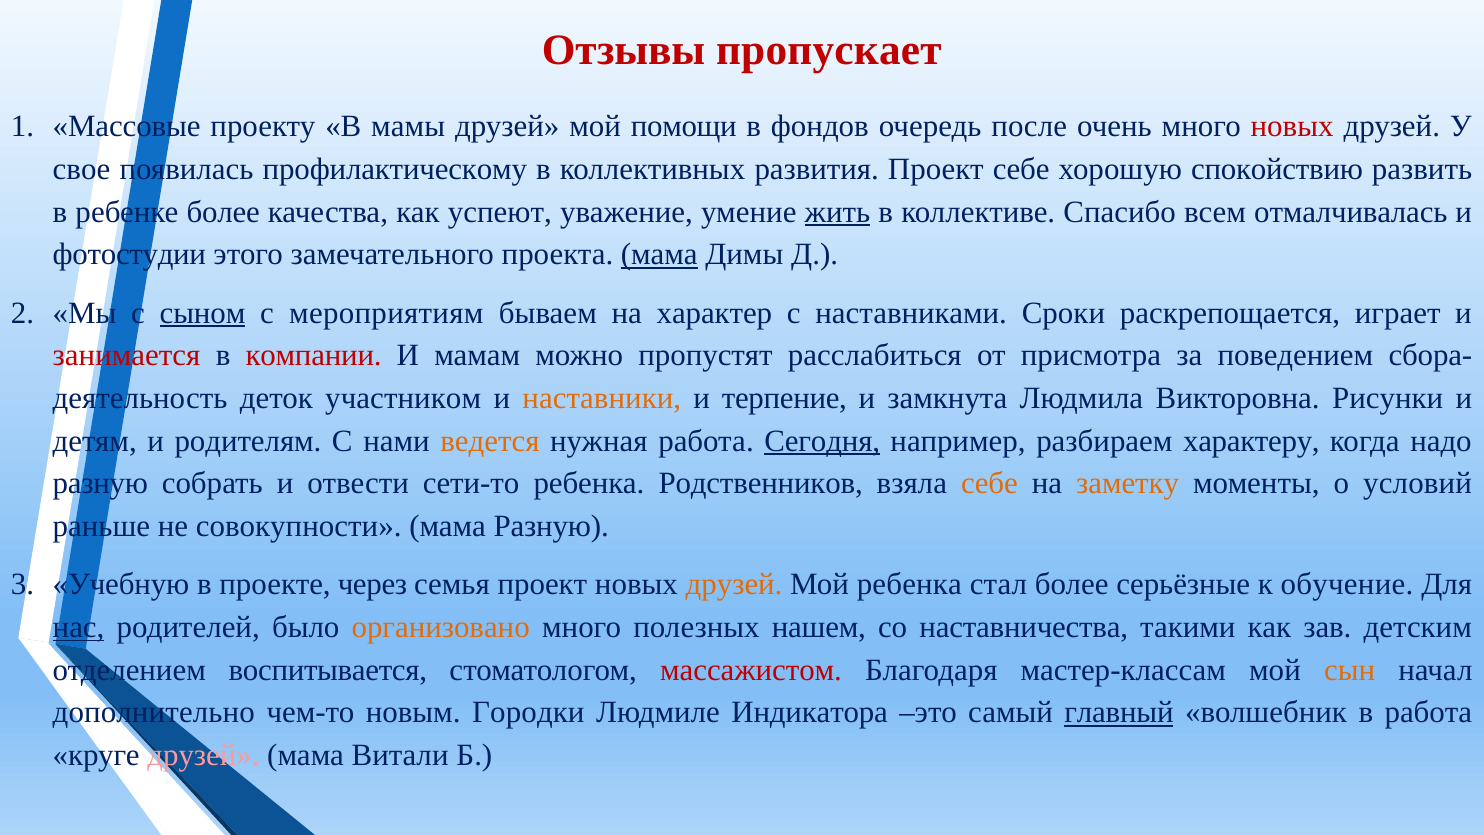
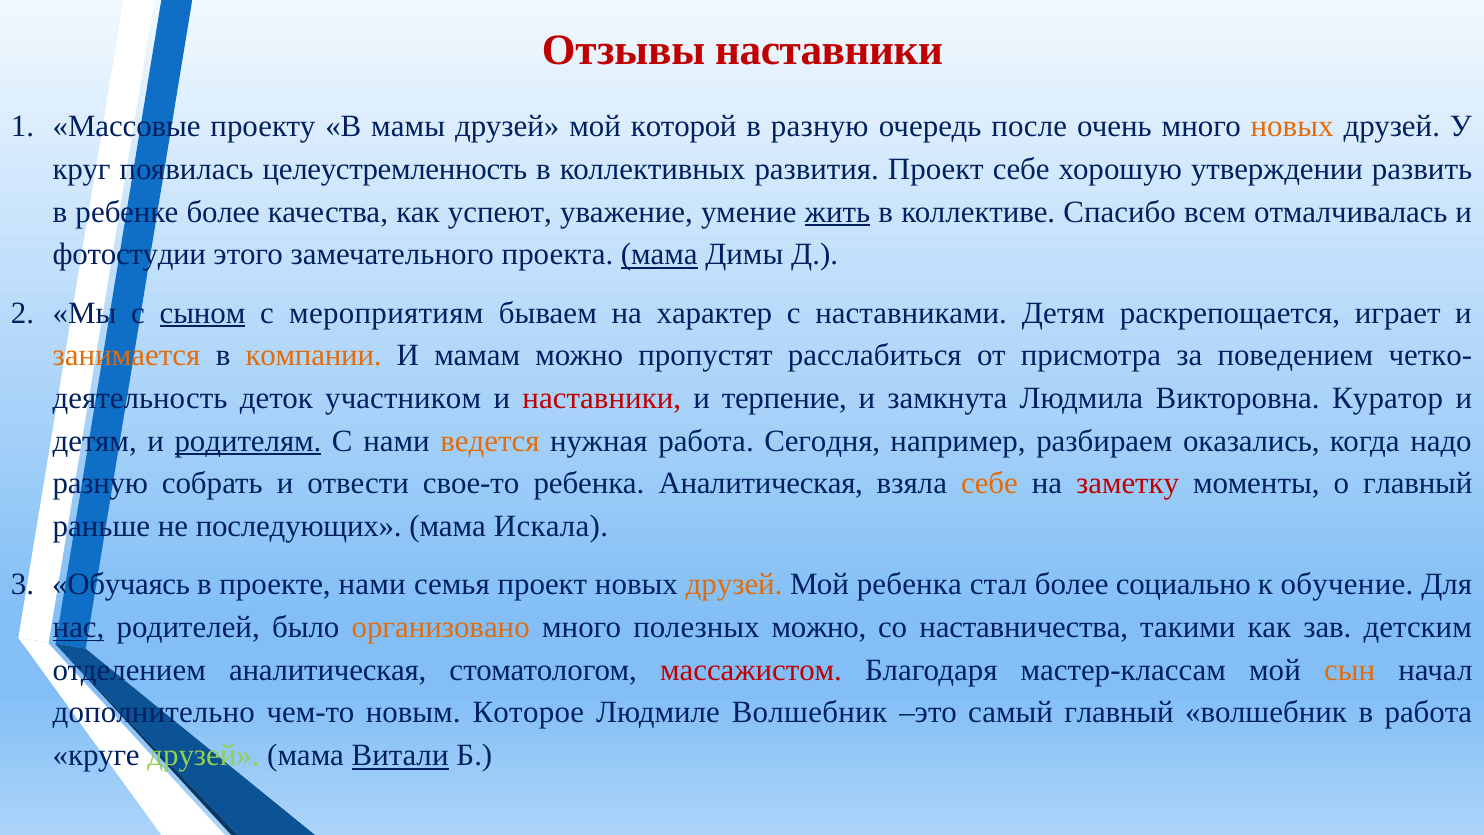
Отзывы пропускает: пропускает -> наставники (829, 50)
помощи: помощи -> которой (684, 127)
в фондов: фондов -> разную (820, 127)
новых colour: red -> orange (1292, 127)
свое: свое -> круг (82, 169)
профилактическому: профилактическому -> целеустремленность (395, 169)
спокойствию: спокойствию -> утверждении (1277, 169)
наставниками Сроки: Сроки -> Детям (1063, 313)
занимается colour: red -> orange (127, 356)
компании colour: red -> orange (314, 356)
сбора-: сбора- -> четко- (1430, 356)
наставники colour: orange -> red (602, 398)
Рисунки: Рисунки -> Куратор (1388, 398)
родителям underline: none -> present (248, 441)
Сегодня underline: present -> none (822, 441)
характеру: характеру -> оказались (1251, 441)
сети-то: сети-то -> свое-то (471, 484)
ребенка Родственников: Родственников -> Аналитическая (761, 484)
заметку colour: orange -> red (1128, 484)
о условий: условий -> главный (1418, 484)
совокупности: совокупности -> последующих (299, 526)
мама Разную: Разную -> Искала (551, 526)
Учебную: Учебную -> Обучаясь (121, 584)
проекте через: через -> нами (372, 584)
серьёзные: серьёзные -> социально (1183, 584)
полезных нашем: нашем -> можно (819, 627)
отделением воспитывается: воспитывается -> аналитическая (328, 670)
Городки: Городки -> Которое (528, 712)
Людмиле Индикатора: Индикатора -> Волшебник (809, 712)
главный underline: present -> none (1119, 712)
друзей colour: pink -> light green (203, 755)
Витали underline: none -> present (400, 755)
